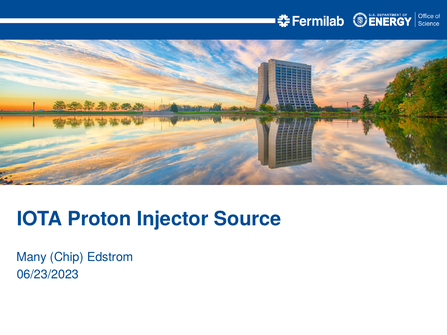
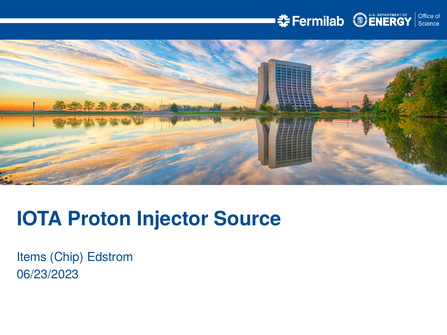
Many: Many -> Items (32, 257)
